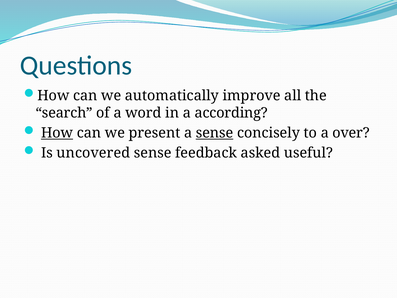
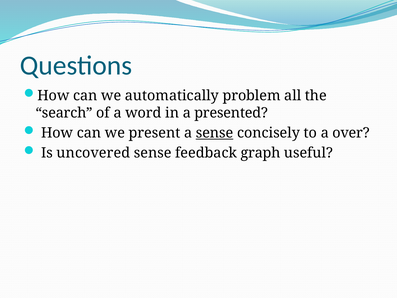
improve: improve -> problem (252, 96)
according: according -> presented (231, 113)
How underline: present -> none (57, 133)
asked: asked -> graph (261, 153)
